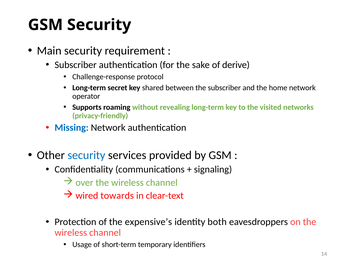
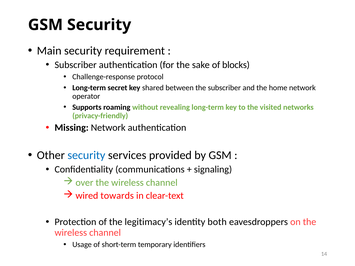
derive: derive -> blocks (236, 65)
Missing colour: blue -> black (72, 128)
expensive’s: expensive’s -> legitimacy’s (148, 222)
